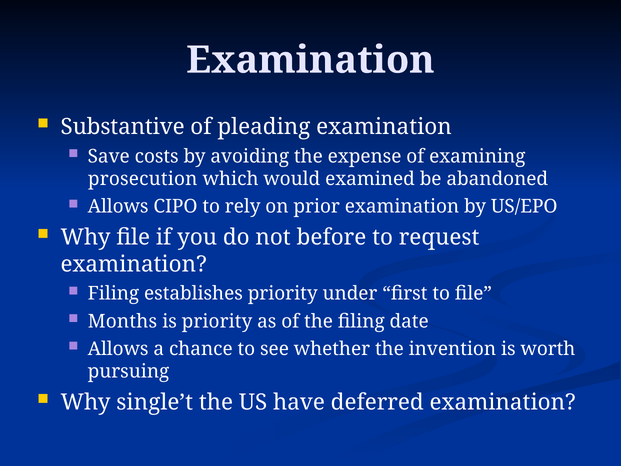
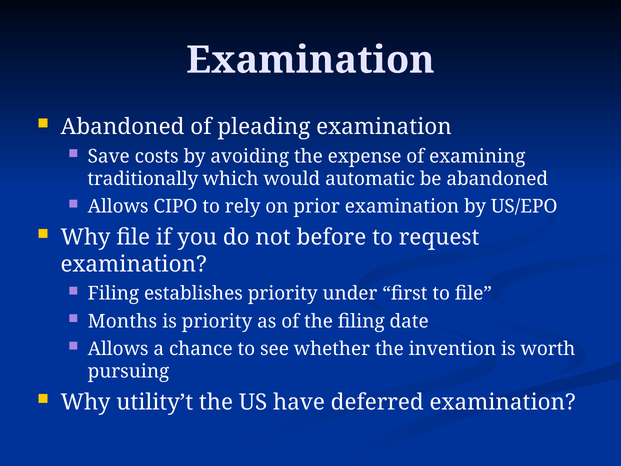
Substantive: Substantive -> Abandoned (123, 127)
prosecution: prosecution -> traditionally (143, 179)
examined: examined -> automatic (370, 179)
single’t: single’t -> utility’t (155, 402)
